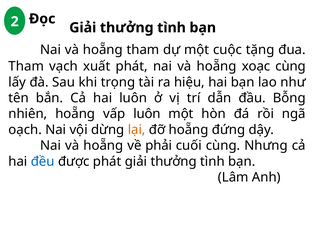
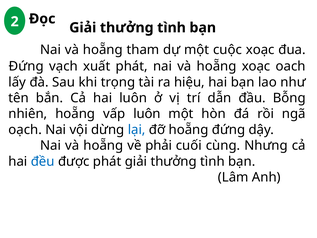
cuộc tặng: tặng -> xoạc (260, 50)
Tham: Tham -> Đứng (26, 66)
xoạc cùng: cùng -> oach (291, 66)
lại colour: orange -> blue (137, 130)
